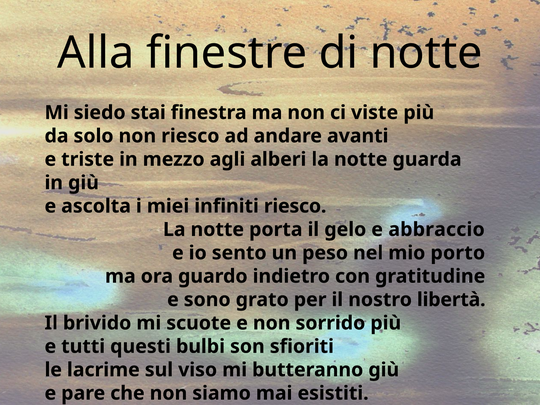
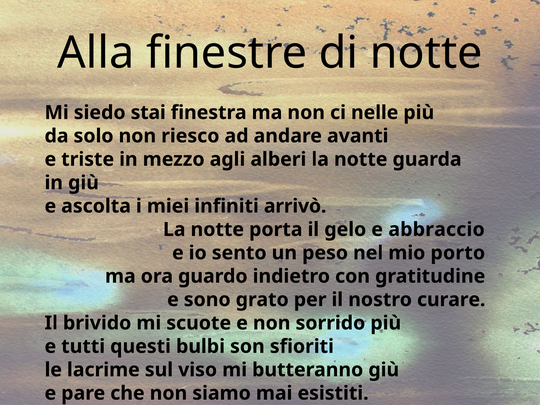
viste: viste -> nelle (375, 113)
infiniti riesco: riesco -> arrivò (295, 206)
libertà: libertà -> curare (451, 300)
